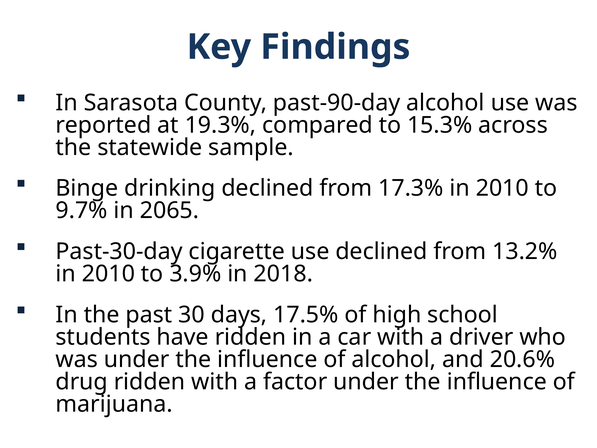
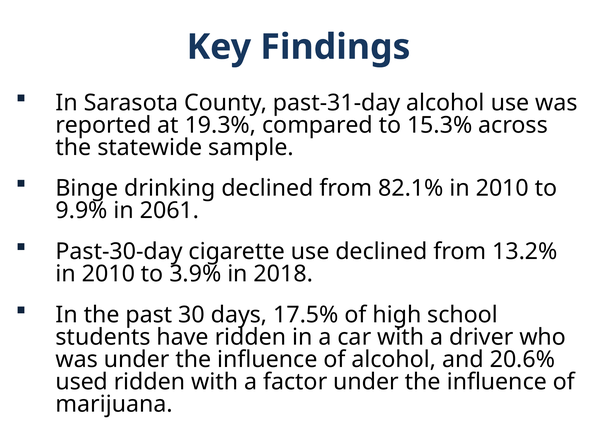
past-90-day: past-90-day -> past-31-day (337, 103)
17.3%: 17.3% -> 82.1% (411, 188)
9.7%: 9.7% -> 9.9% (82, 210)
2065: 2065 -> 2061 (170, 210)
drug: drug -> used (82, 381)
